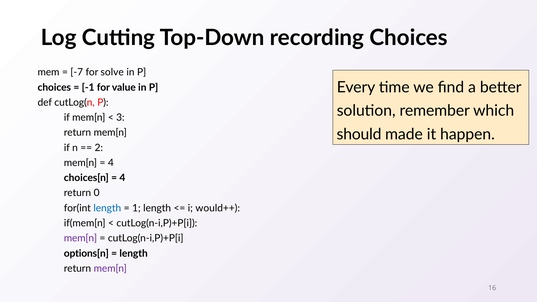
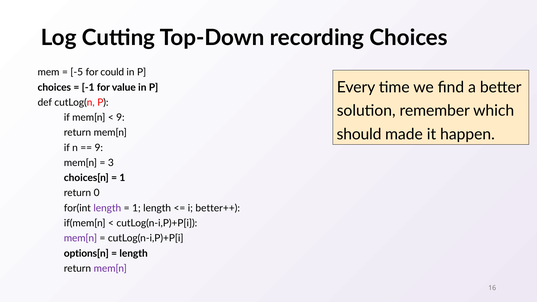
-7: -7 -> -5 (77, 72)
solve: solve -> could (112, 72)
3: 3 -> 9 (120, 118)
2: 2 -> 9 (99, 148)
4: 4 -> 3 (111, 163)
4: 4 -> 1 (122, 178)
length colour: blue -> purple (107, 208)
would++: would++ -> better++ (218, 208)
